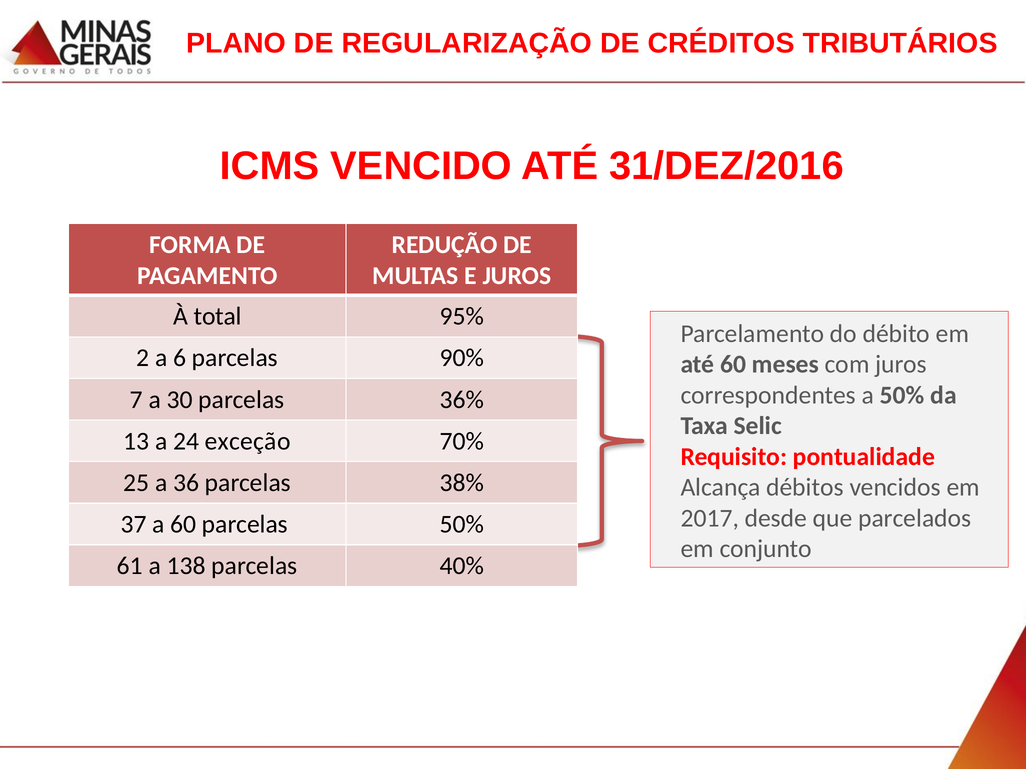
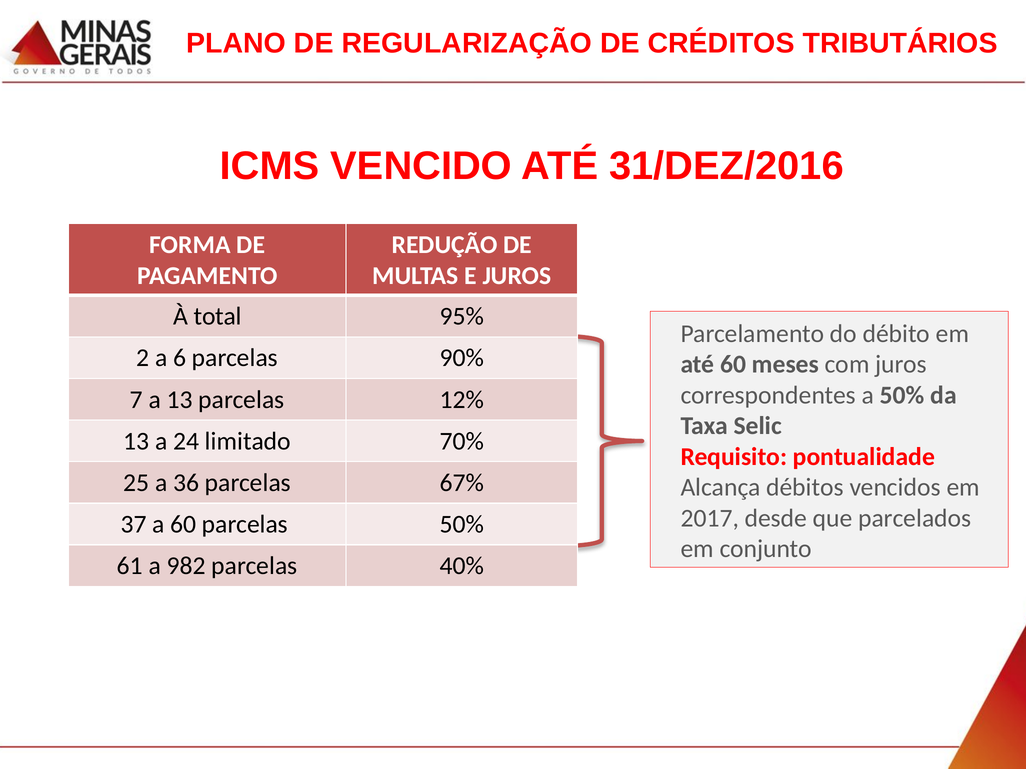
a 30: 30 -> 13 (180, 400)
36%: 36% -> 12% (462, 400)
exceção: exceção -> limitado (248, 441)
38%: 38% -> 67% (462, 483)
138: 138 -> 982 (186, 566)
